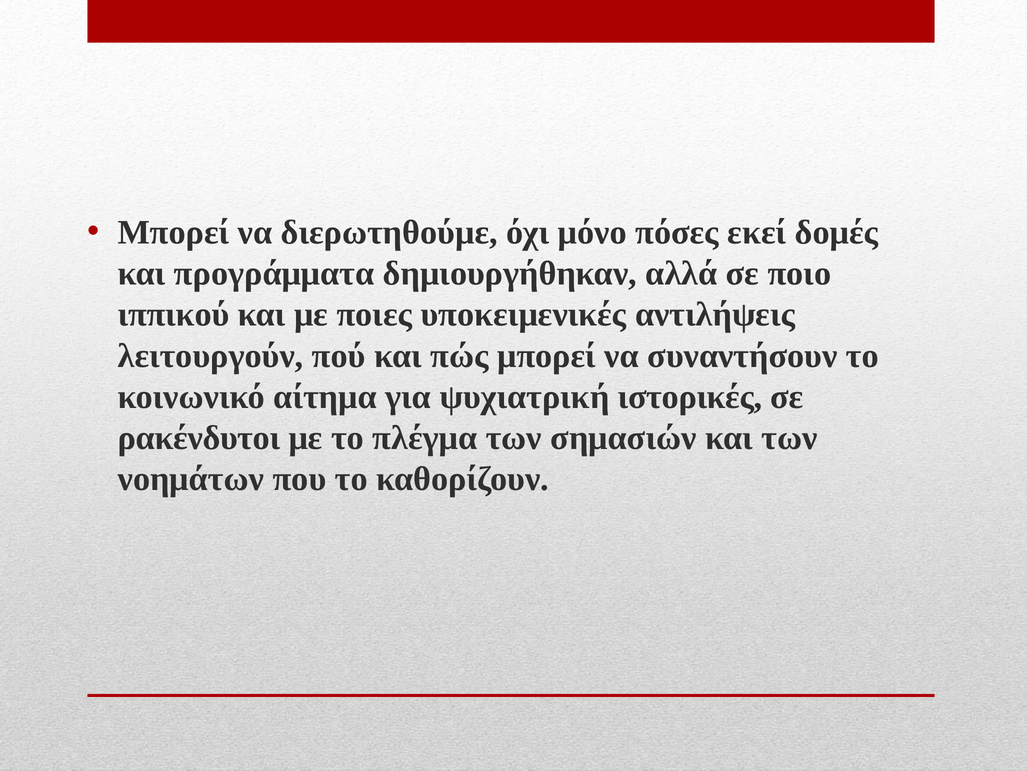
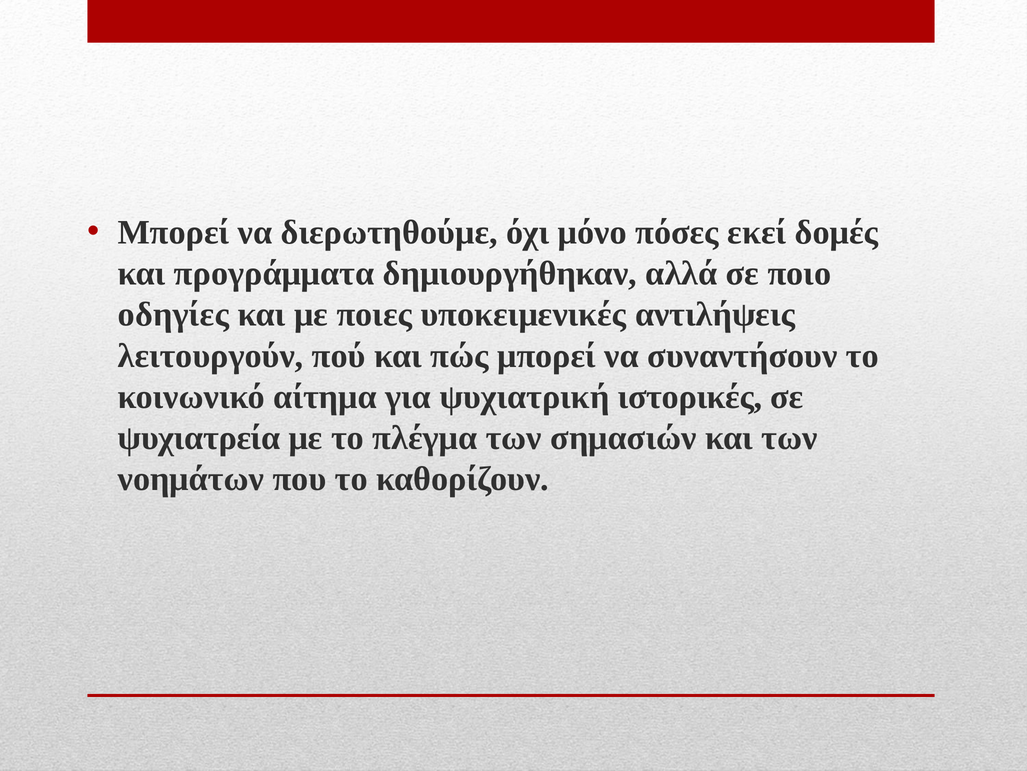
ιππικού: ιππικού -> οδηγίες (173, 314)
ρακένδυτοι: ρακένδυτοι -> ψυχιατρεία (199, 438)
